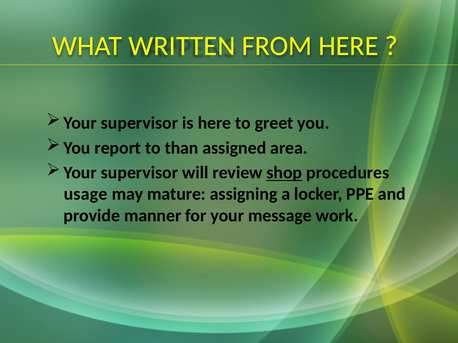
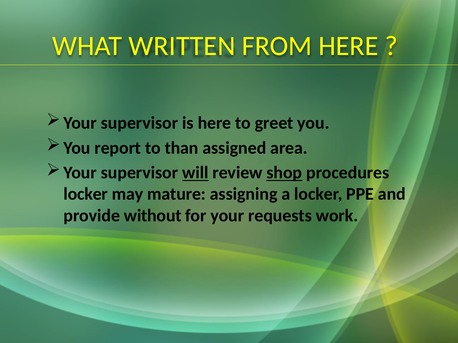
will underline: none -> present (195, 173)
usage: usage -> locker (86, 194)
manner: manner -> without (153, 216)
message: message -> requests (280, 216)
